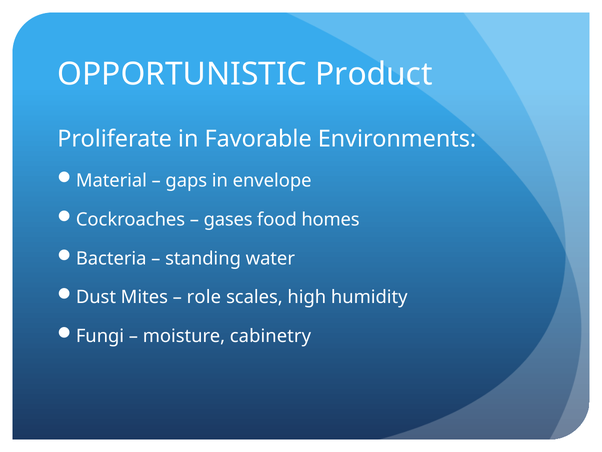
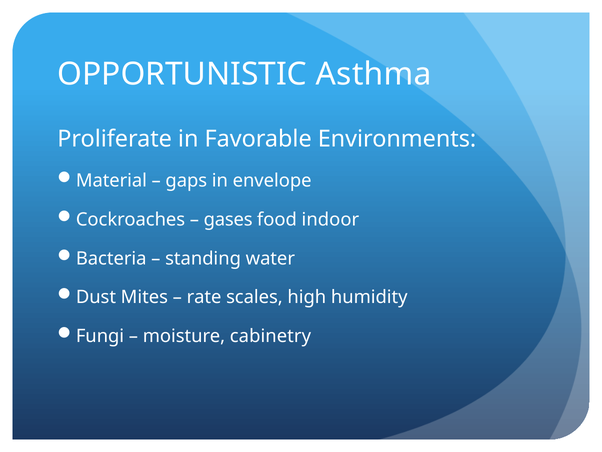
Product: Product -> Asthma (374, 74)
homes: homes -> indoor (330, 219)
role: role -> rate (204, 297)
